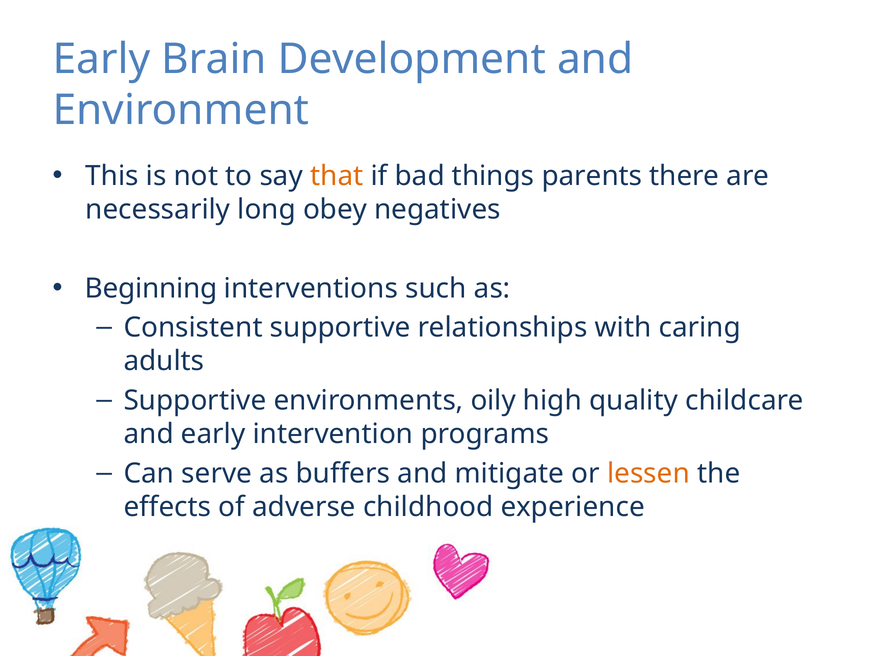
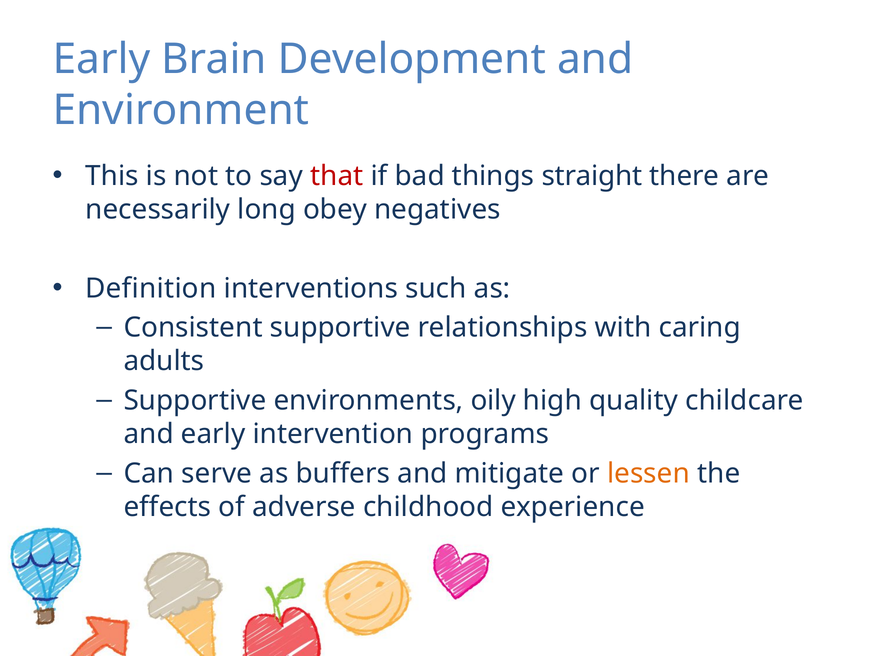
that colour: orange -> red (337, 176)
parents: parents -> straight (592, 176)
Beginning: Beginning -> Definition (151, 288)
